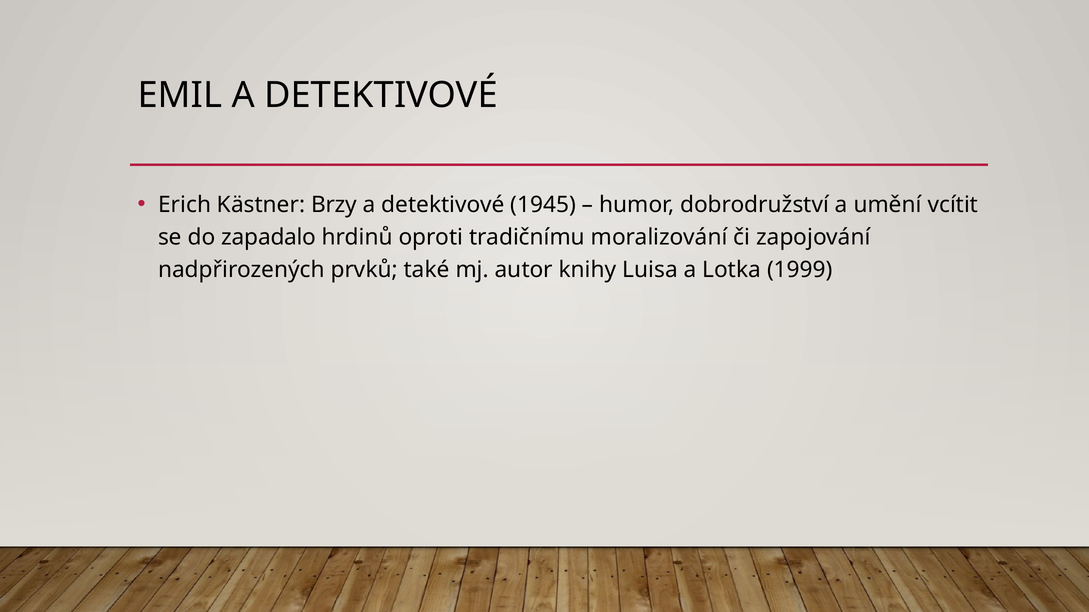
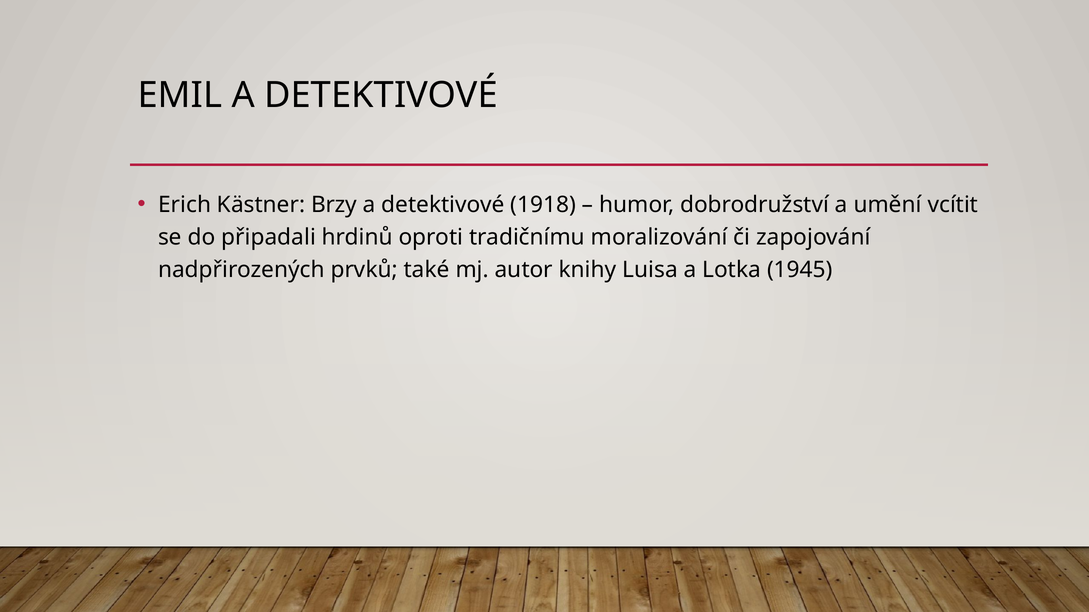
1945: 1945 -> 1918 (543, 205)
zapadalo: zapadalo -> připadali (269, 237)
1999: 1999 -> 1945 (800, 270)
